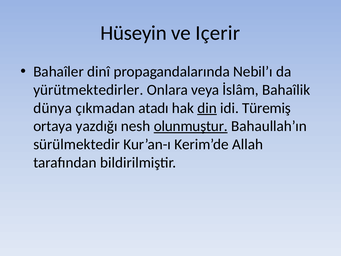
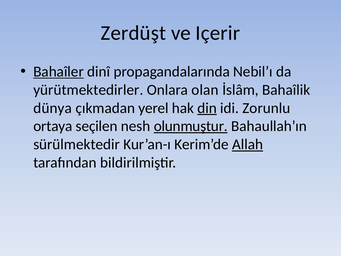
Hüseyin: Hüseyin -> Zerdüşt (133, 33)
Bahaîler underline: none -> present (59, 72)
veya: veya -> olan (205, 90)
atadı: atadı -> yerel (153, 108)
Türemiş: Türemiş -> Zorunlu (266, 108)
yazdığı: yazdığı -> seçilen (97, 126)
Allah underline: none -> present (248, 144)
